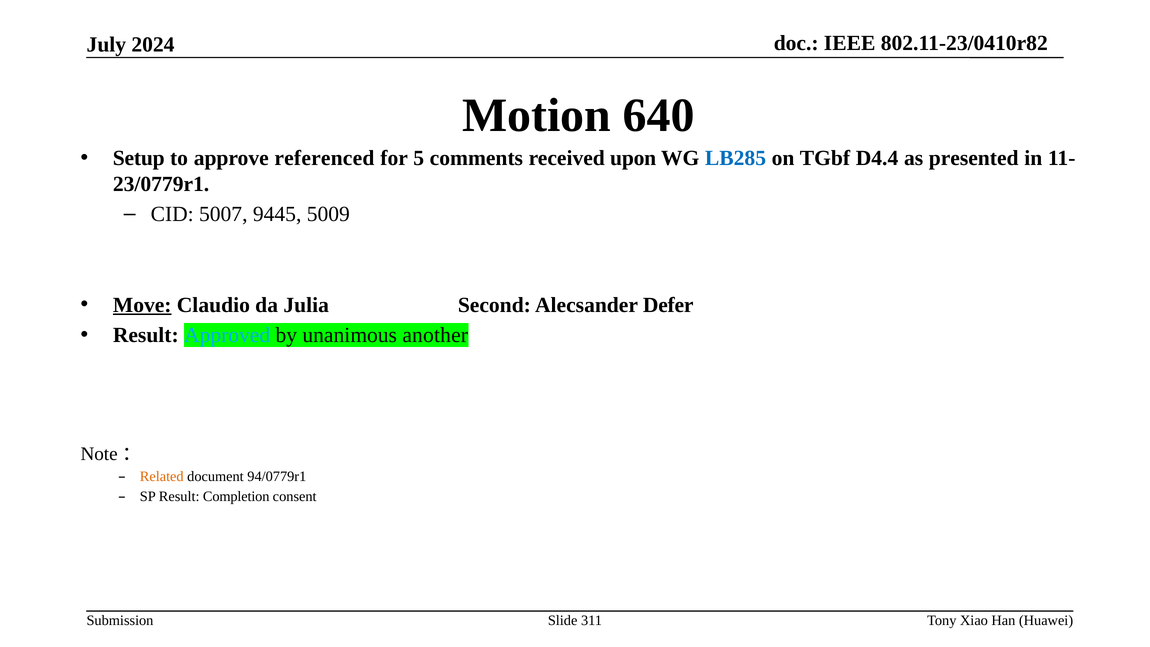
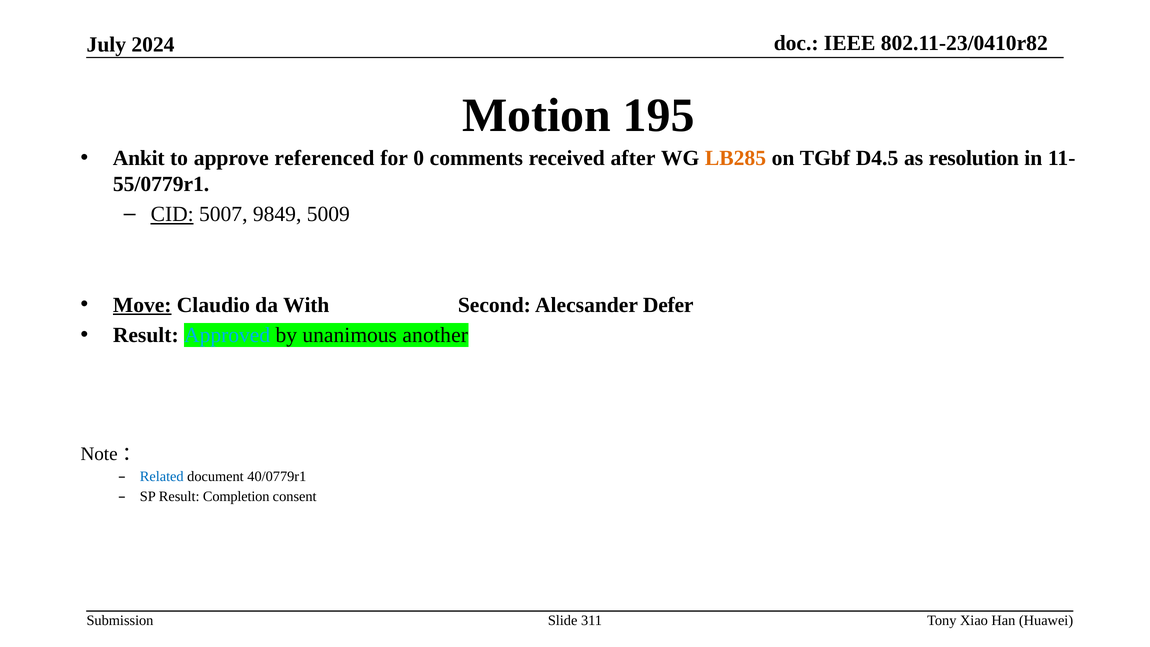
640: 640 -> 195 (659, 115)
Setup: Setup -> Ankit (139, 158)
5: 5 -> 0 (419, 158)
upon: upon -> after (633, 158)
LB285 colour: blue -> orange (736, 158)
D4.4: D4.4 -> D4.5 (877, 158)
presented: presented -> resolution (974, 158)
23/0779r1: 23/0779r1 -> 55/0779r1 (161, 184)
CID underline: none -> present (172, 214)
9445: 9445 -> 9849 (277, 214)
Julia: Julia -> With (306, 305)
Related colour: orange -> blue (162, 476)
94/0779r1: 94/0779r1 -> 40/0779r1 (277, 476)
